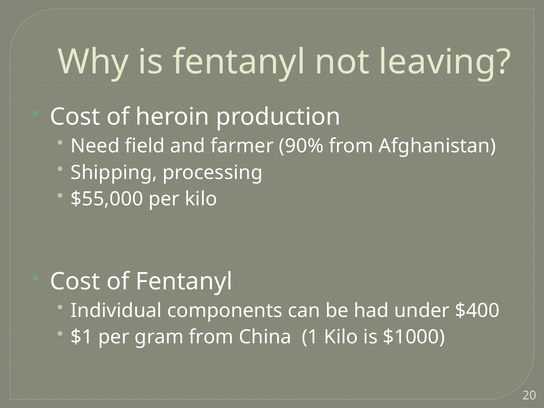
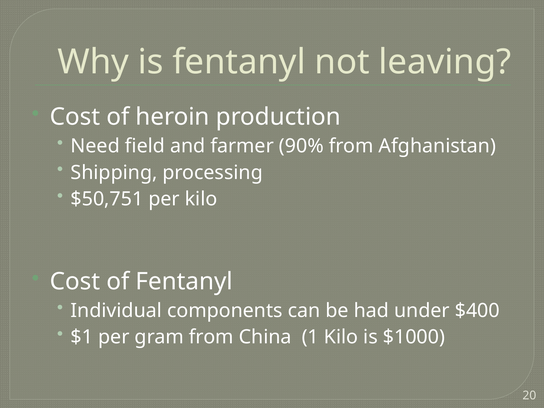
$55,000: $55,000 -> $50,751 (107, 199)
